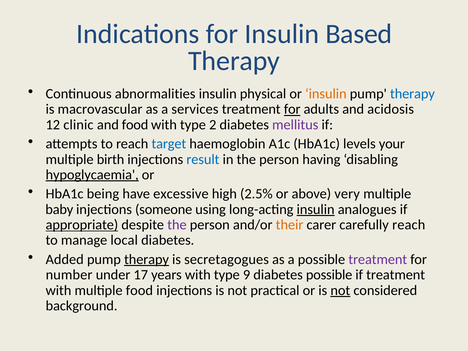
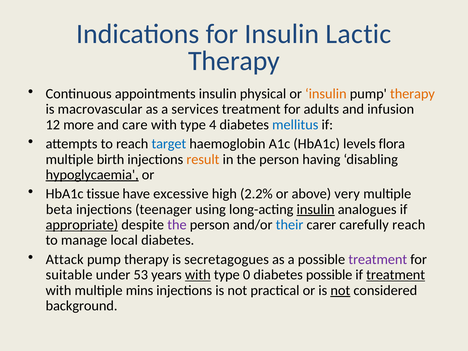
Based: Based -> Lactic (359, 34)
abnormalities: abnormalities -> appointments (155, 94)
therapy colour: blue -> orange (412, 94)
for underline: present -> none (292, 109)
acidosis: acidosis -> infusion (391, 109)
clinic: clinic -> more (79, 125)
and food: food -> care (135, 125)
2: 2 -> 4 (213, 125)
mellitus colour: purple -> blue (295, 125)
your: your -> flora (392, 144)
result colour: blue -> orange (203, 159)
being: being -> tissue (103, 194)
2.5%: 2.5% -> 2.2% (256, 194)
baby: baby -> beta (59, 209)
someone: someone -> teenager (164, 209)
their colour: orange -> blue (290, 225)
Added: Added -> Attack (65, 259)
therapy underline: present -> none (147, 259)
number: number -> suitable (69, 275)
17: 17 -> 53 (141, 275)
with underline: none -> present (198, 275)
9: 9 -> 0 (247, 275)
treatment underline: none -> present (396, 275)
multiple food: food -> mins (139, 290)
